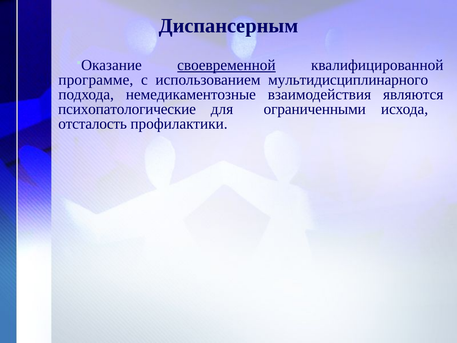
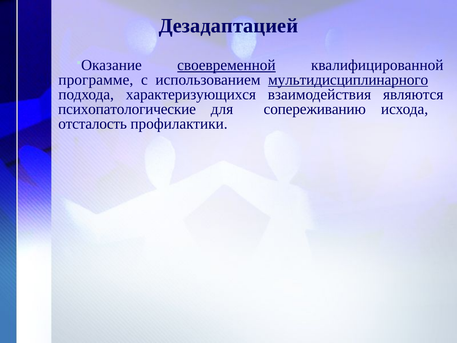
Диспансерным: Диспансерным -> Дезадаптацией (228, 26)
мультидисциплинарного underline: none -> present (348, 80)
немедикаментозные: немедикаментозные -> характеризующихся (191, 94)
ограниченными: ограниченными -> сопереживанию (315, 109)
